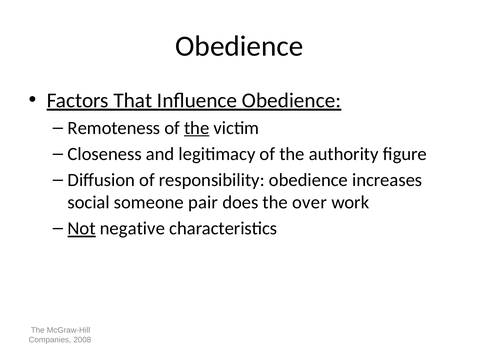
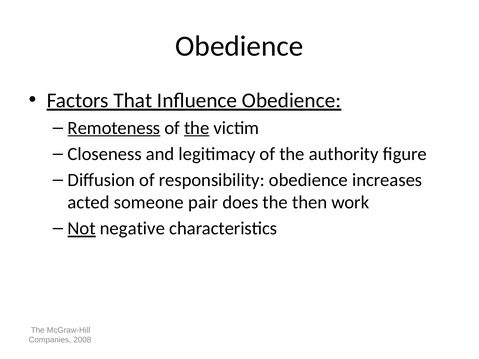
Remoteness underline: none -> present (114, 128)
social: social -> acted (89, 203)
over: over -> then (310, 203)
